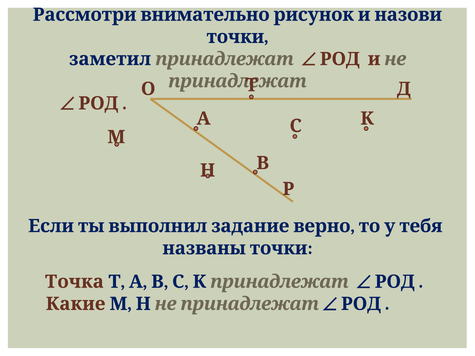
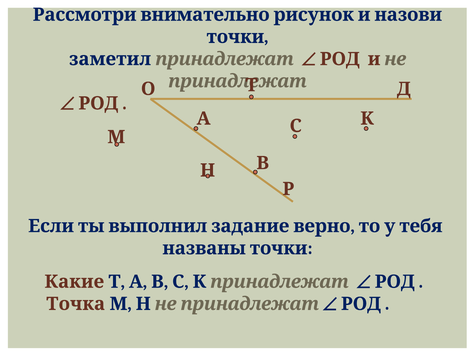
Точка: Точка -> Какие (74, 282)
Какие: Какие -> Точка (76, 304)
